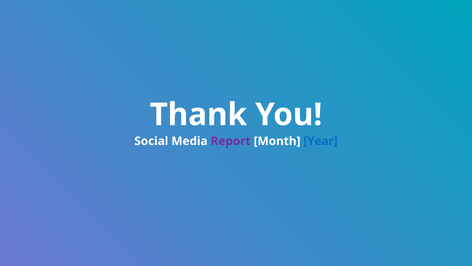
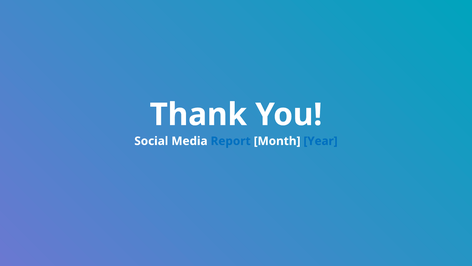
Report colour: purple -> blue (231, 141)
